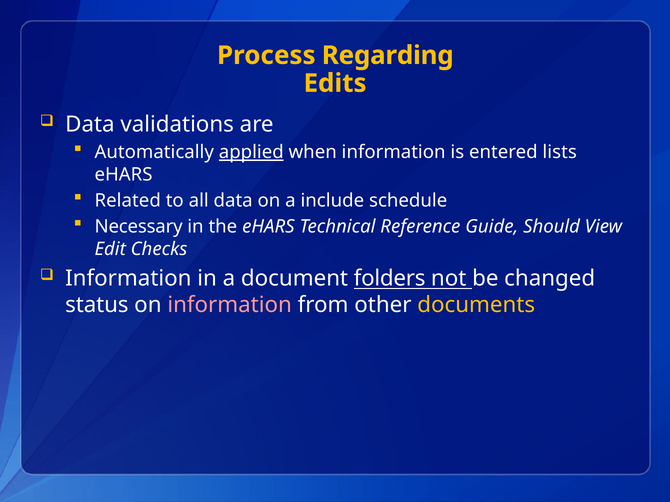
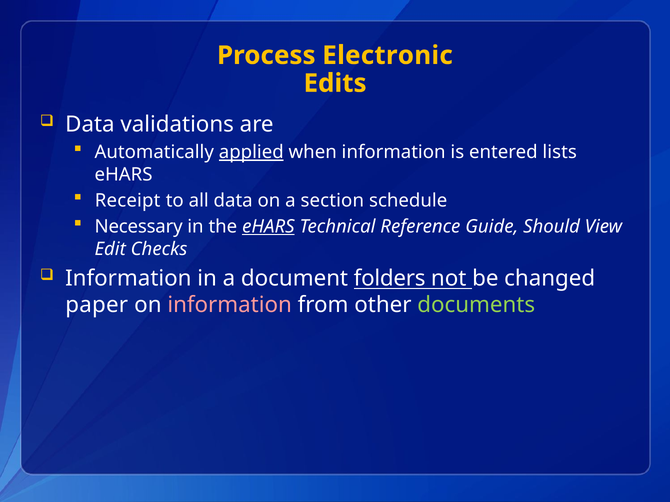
Regarding: Regarding -> Electronic (388, 55)
Related: Related -> Receipt (128, 201)
include: include -> section (332, 201)
eHARS underline: none -> present (268, 227)
status: status -> paper (97, 305)
documents colour: yellow -> light green (476, 305)
